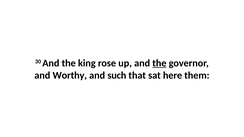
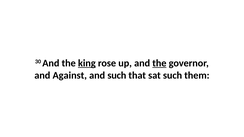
king underline: none -> present (87, 63)
Worthy: Worthy -> Against (70, 75)
sat here: here -> such (173, 75)
